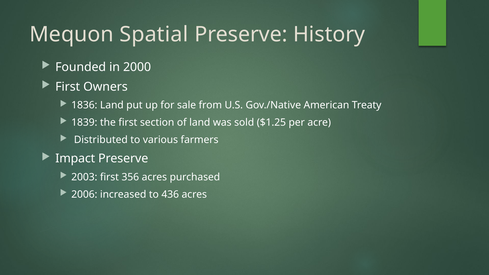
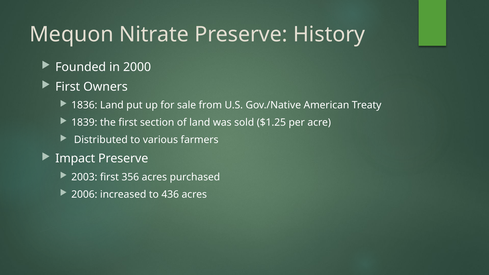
Spatial: Spatial -> Nitrate (154, 34)
